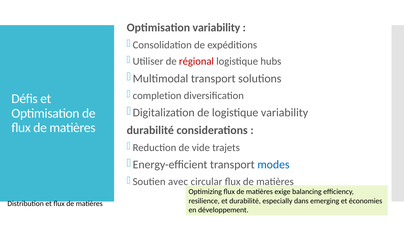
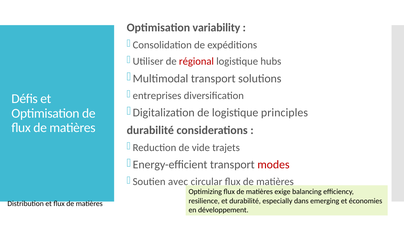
completion: completion -> entreprises (157, 96)
logistique variability: variability -> principles (285, 113)
modes colour: blue -> red (273, 165)
